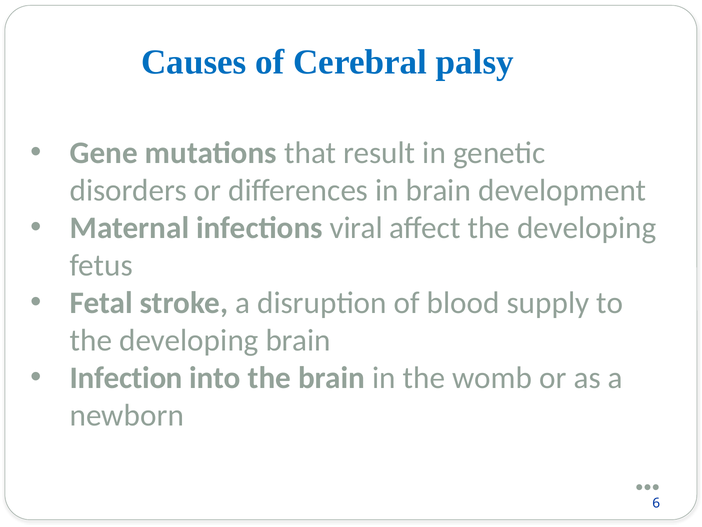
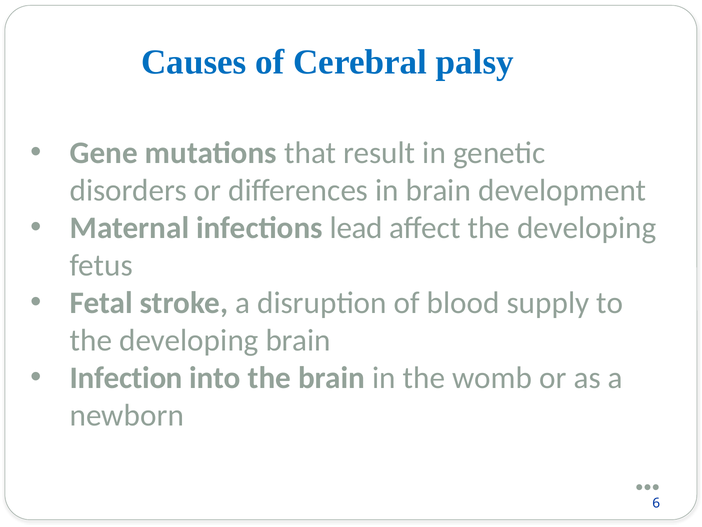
viral: viral -> lead (356, 228)
